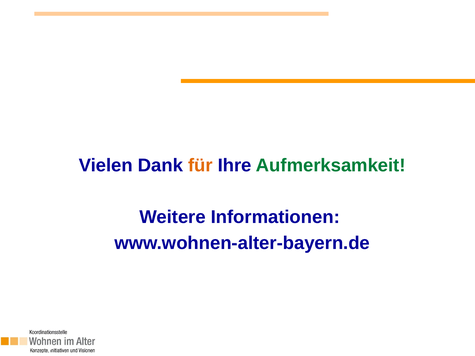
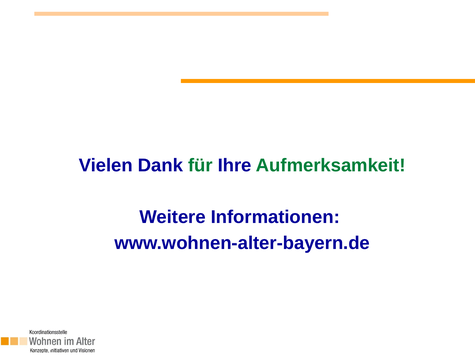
für colour: orange -> green (200, 165)
